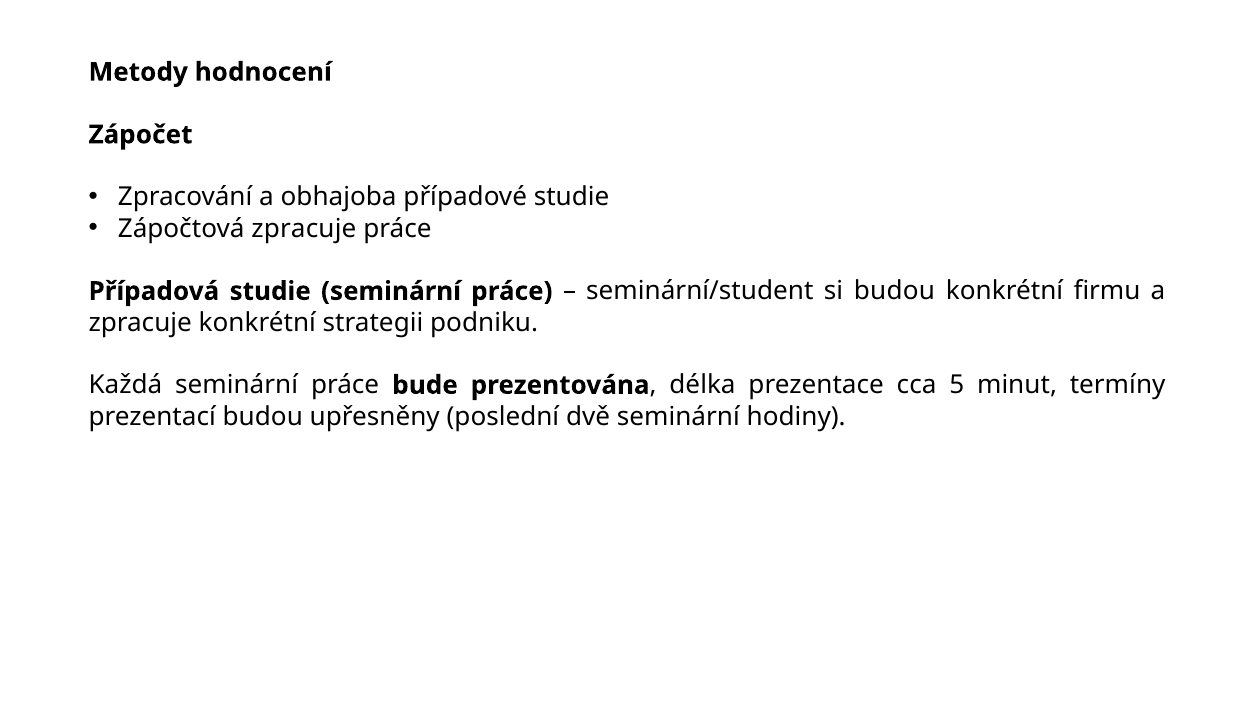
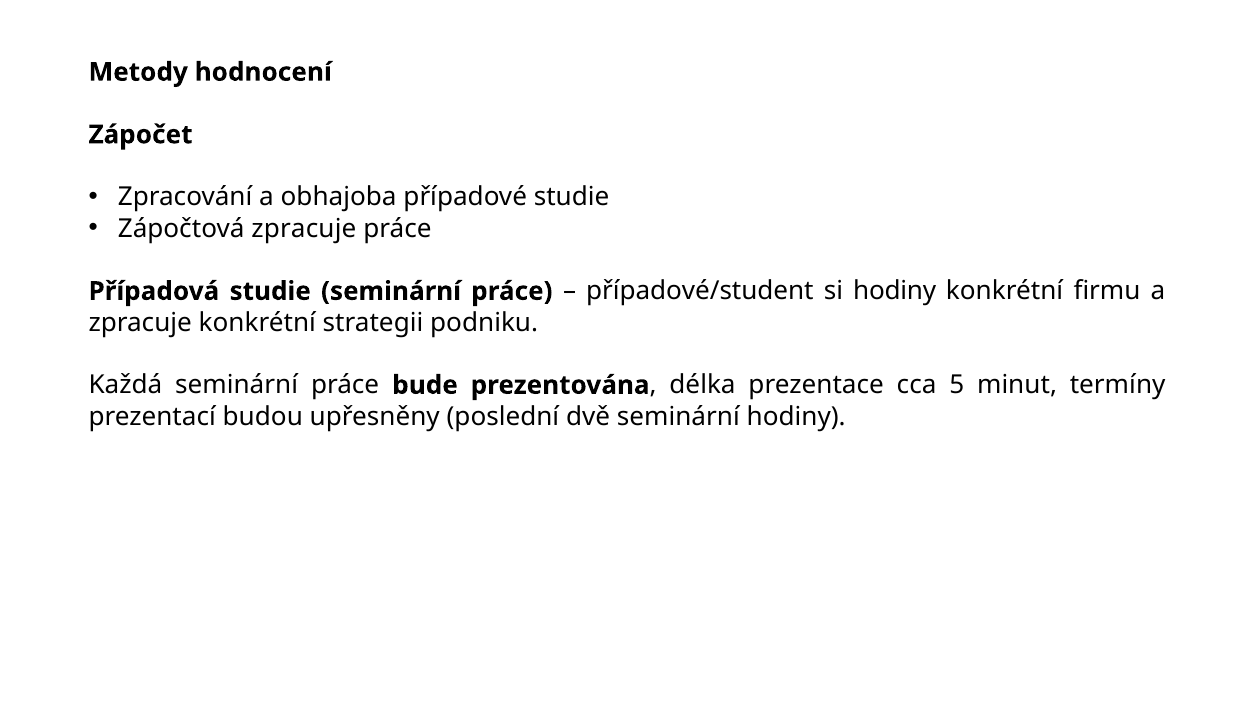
seminární/student: seminární/student -> případové/student (700, 291)
si budou: budou -> hodiny (895, 291)
